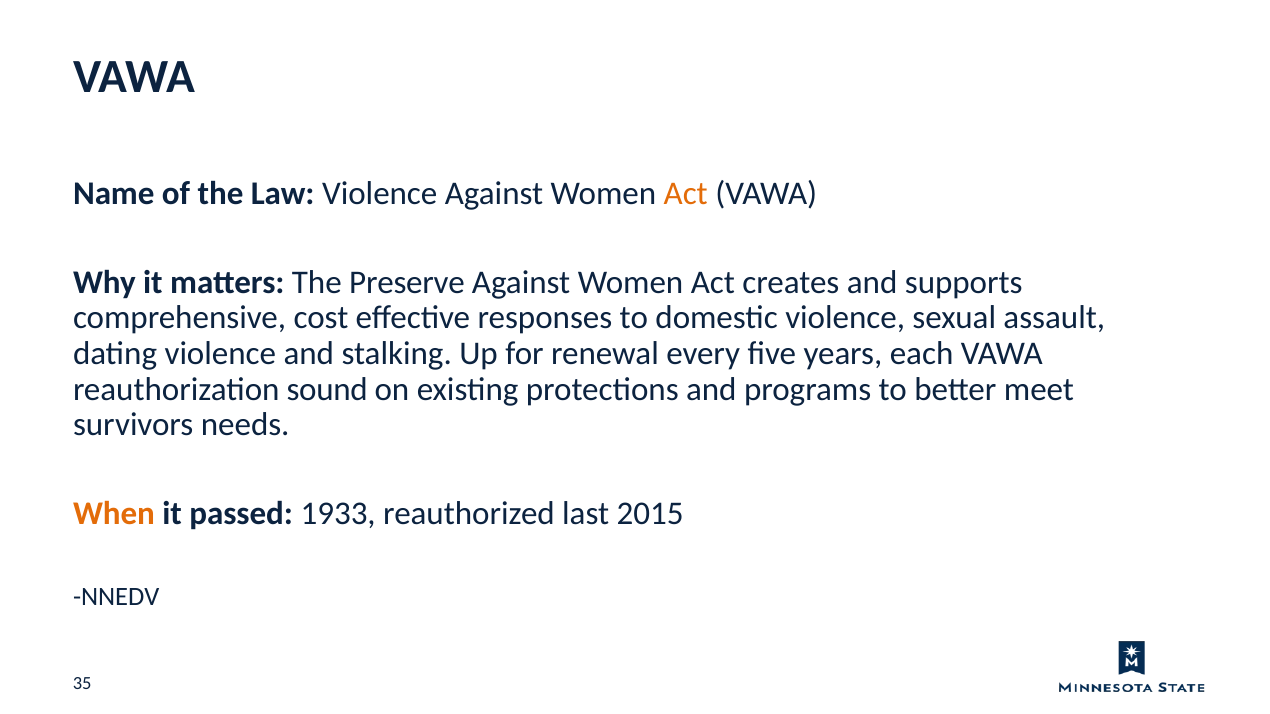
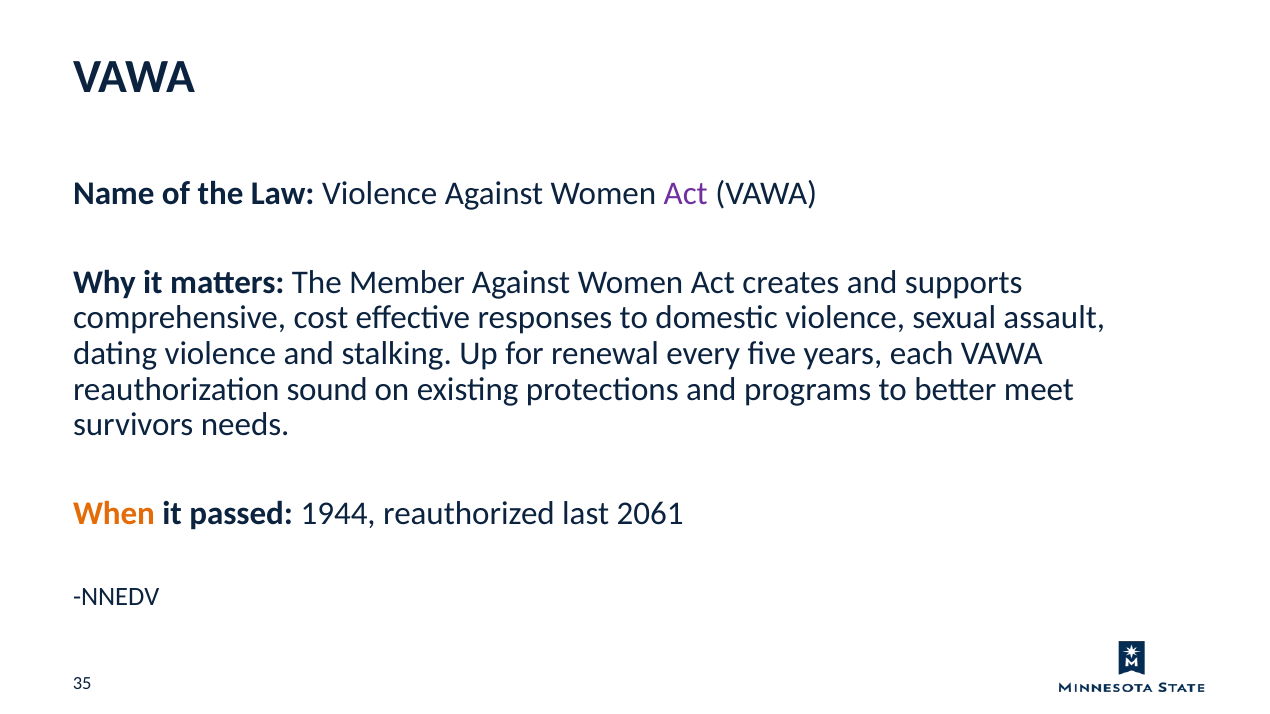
Act colour: orange -> purple (686, 194)
Preserve: Preserve -> Member (407, 282)
1933: 1933 -> 1944 (338, 514)
2015: 2015 -> 2061 (650, 514)
